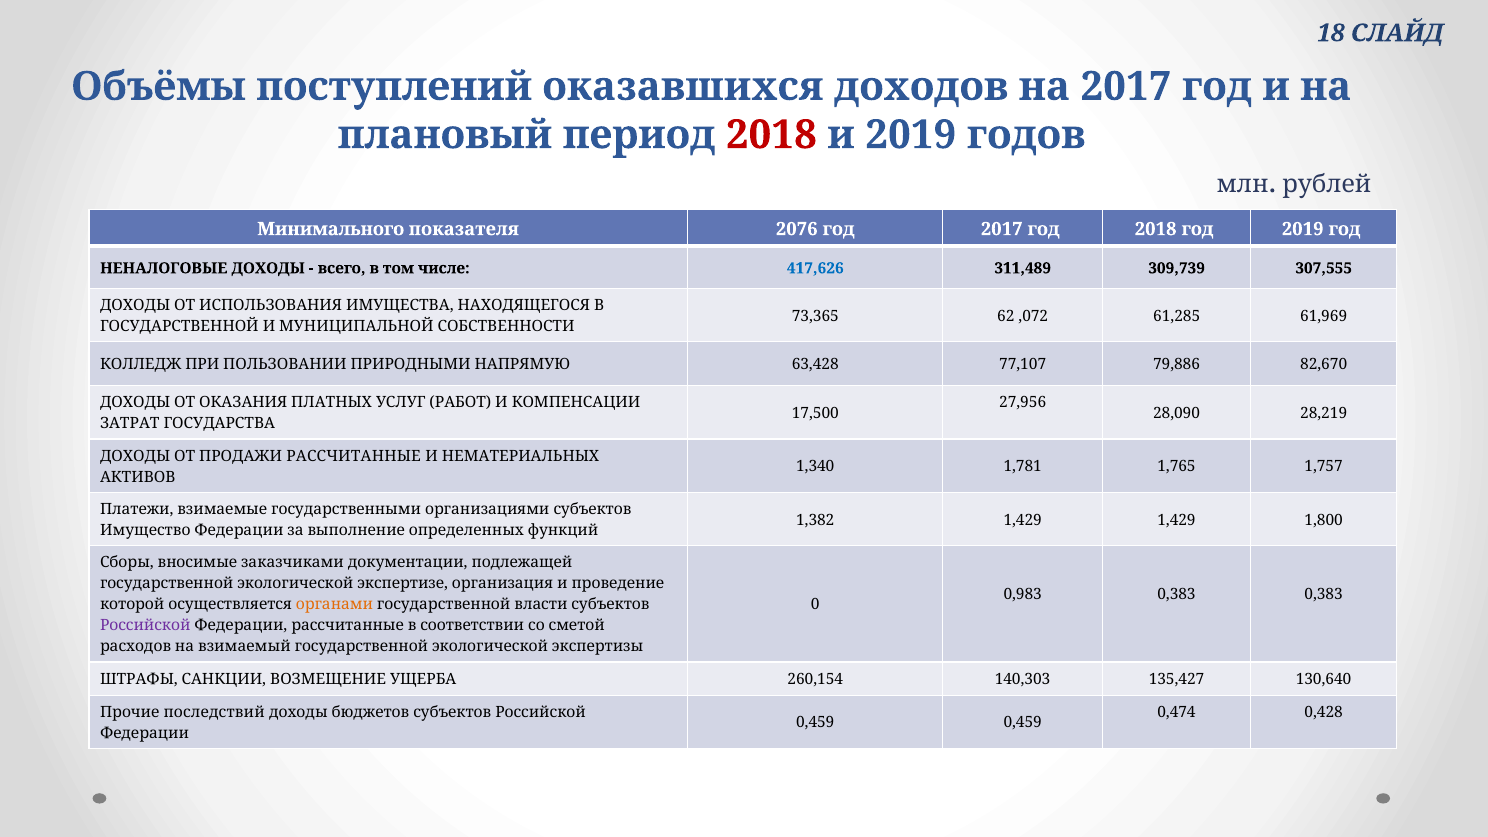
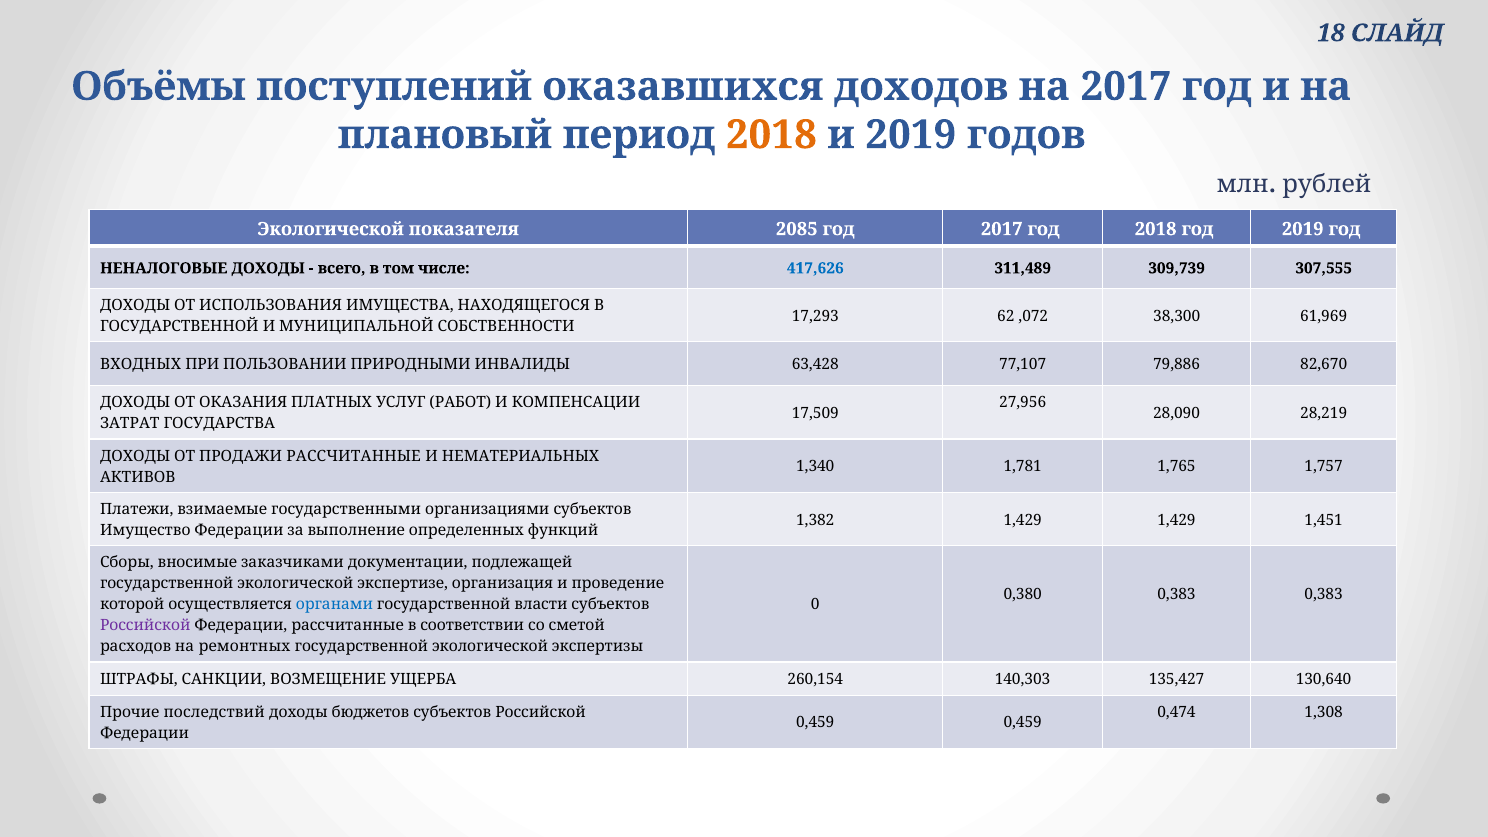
2018 colour: red -> orange (771, 135)
Минимального: Минимального -> Экологической (331, 229)
2076: 2076 -> 2085 (797, 229)
73,365: 73,365 -> 17,293 (815, 316)
61,285: 61,285 -> 38,300 (1177, 316)
КОЛЛЕДЖ: КОЛЛЕДЖ -> ВХОДНЫХ (141, 365)
НАПРЯМУЮ: НАПРЯМУЮ -> ИНВАЛИДЫ (522, 365)
17,500: 17,500 -> 17,509 (815, 413)
1,800: 1,800 -> 1,451 (1324, 520)
0,983: 0,983 -> 0,380 (1023, 594)
органами colour: orange -> blue (335, 605)
взимаемый: взимаемый -> ремонтных (244, 647)
0,428: 0,428 -> 1,308 (1324, 712)
